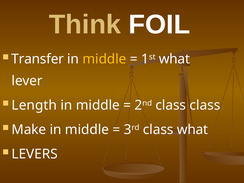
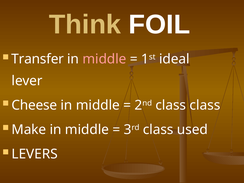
middle colour: yellow -> pink (104, 59)
1st what: what -> ideal (174, 59)
Length: Length -> Cheese (34, 105)
class what: what -> used (192, 130)
